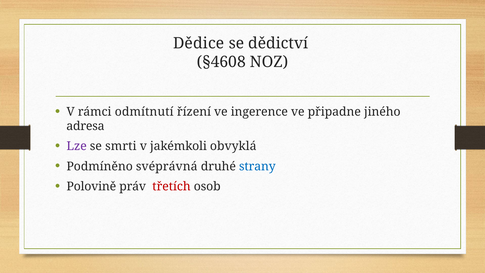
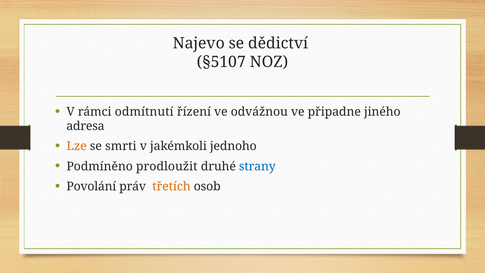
Dědice: Dědice -> Najevo (199, 43)
§4608: §4608 -> §5107 (221, 62)
ingerence: ingerence -> odvážnou (259, 112)
Lze colour: purple -> orange (77, 146)
obvyklá: obvyklá -> jednoho (233, 146)
svéprávná: svéprávná -> prodloužit (167, 166)
Polovině: Polovině -> Povolání (91, 186)
třetích colour: red -> orange (171, 186)
